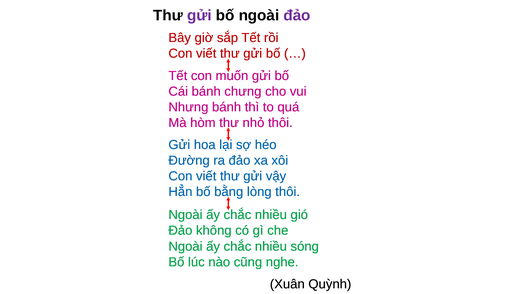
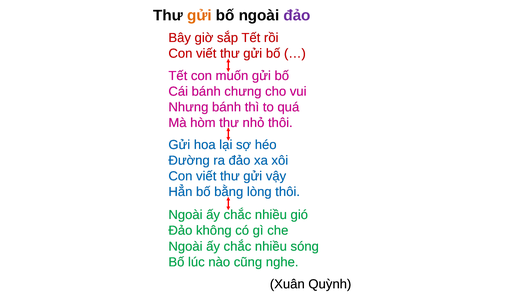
gửi colour: purple -> orange (199, 15)
